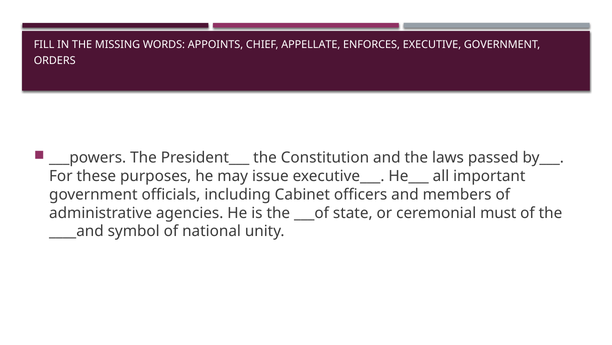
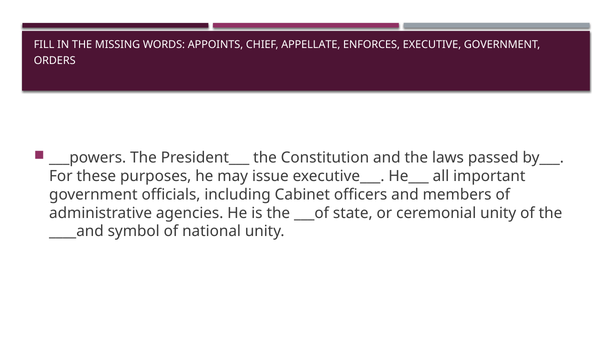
ceremonial must: must -> unity (498, 212)
